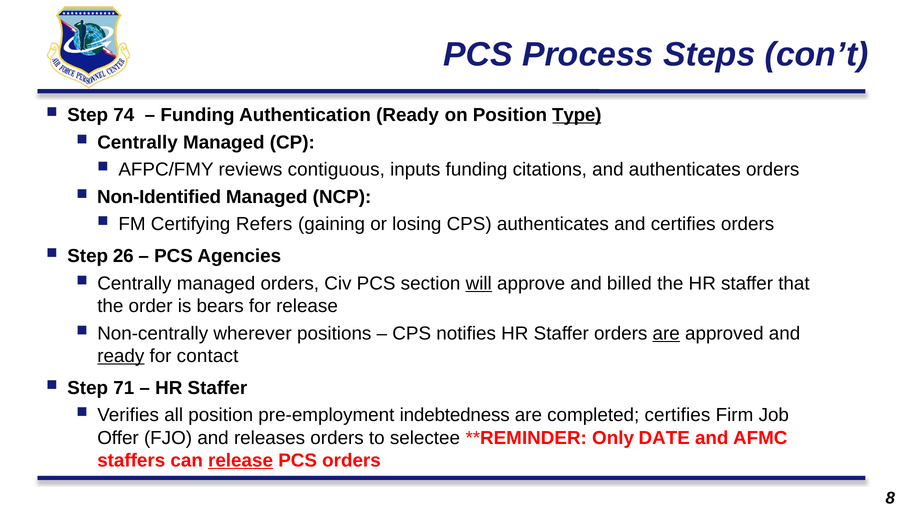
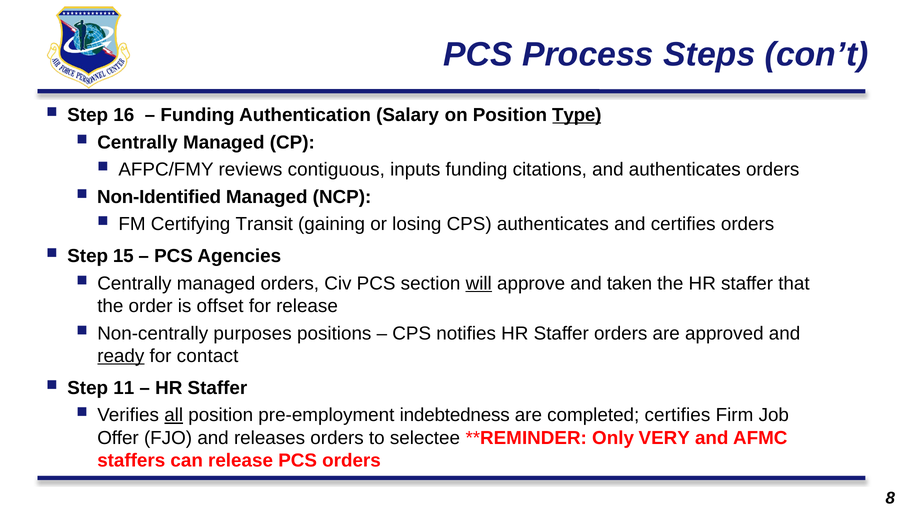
74: 74 -> 16 (124, 115)
Authentication Ready: Ready -> Salary (408, 115)
Refers: Refers -> Transit (264, 224)
26: 26 -> 15 (123, 256)
billed: billed -> taken (630, 283)
bears: bears -> offset (220, 306)
wherever: wherever -> purposes (253, 333)
are underline: present -> none (666, 333)
71: 71 -> 11 (124, 388)
all underline: none -> present (174, 415)
DATE: DATE -> VERY (664, 438)
release underline: present -> none (241, 460)
